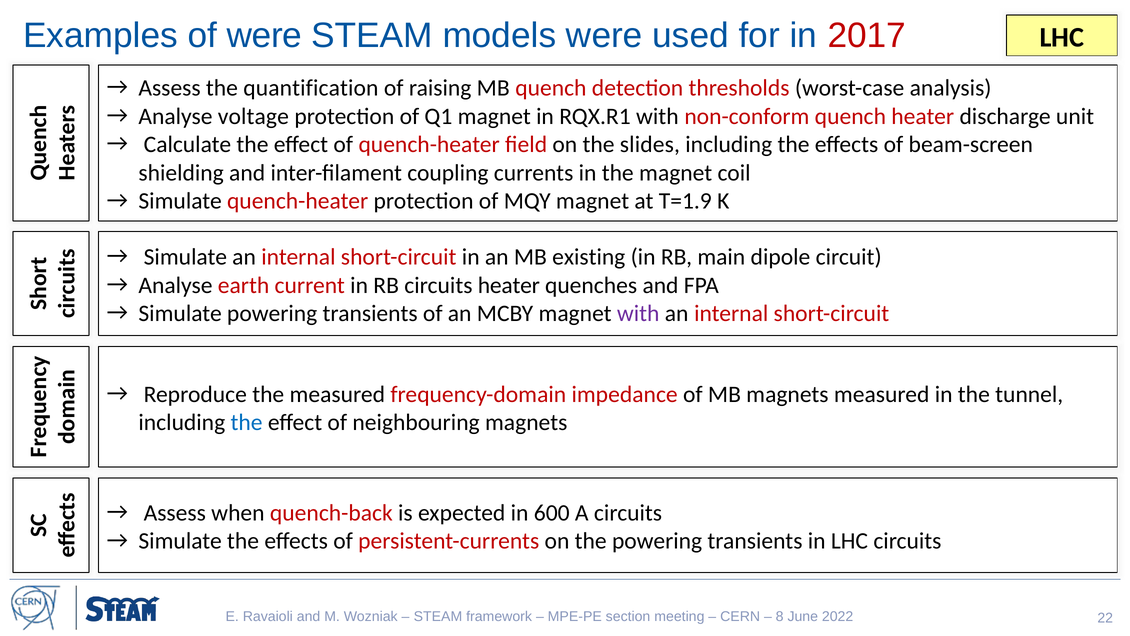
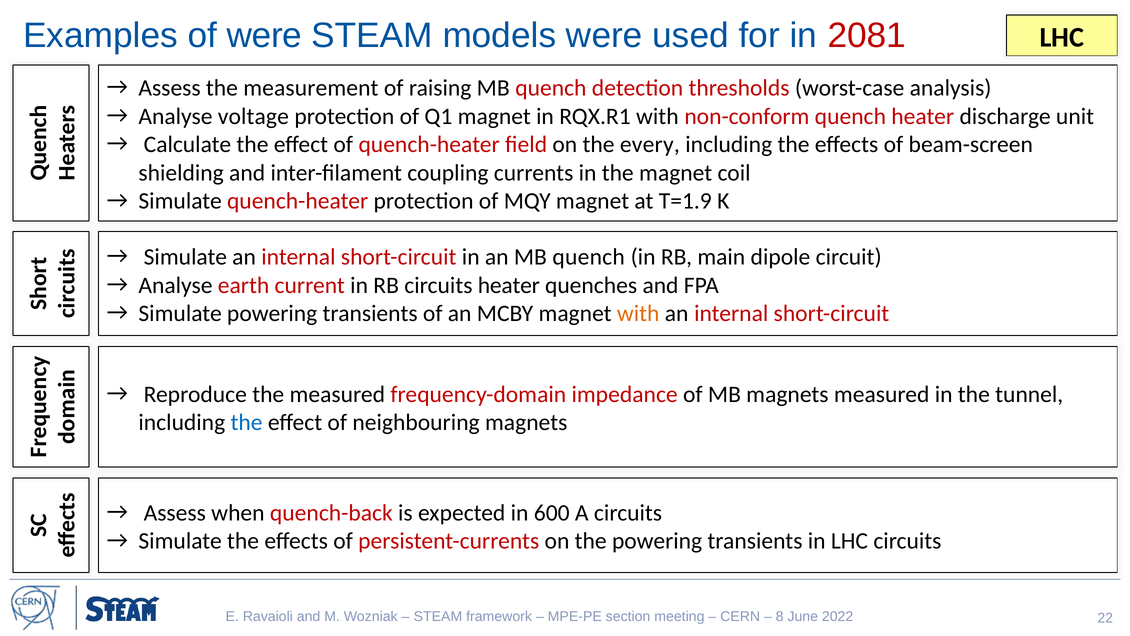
2017: 2017 -> 2081 (867, 35)
quantification: quantification -> measurement (311, 88)
slides: slides -> every (650, 145)
an MB existing: existing -> quench (589, 257)
with colour: purple -> orange (638, 313)
